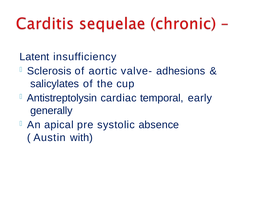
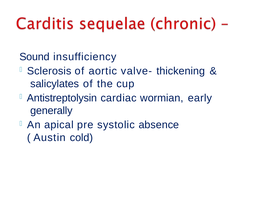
Latent: Latent -> Sound (35, 57)
adhesions: adhesions -> thickening (181, 71)
temporal: temporal -> wormian (162, 98)
with: with -> cold (81, 138)
